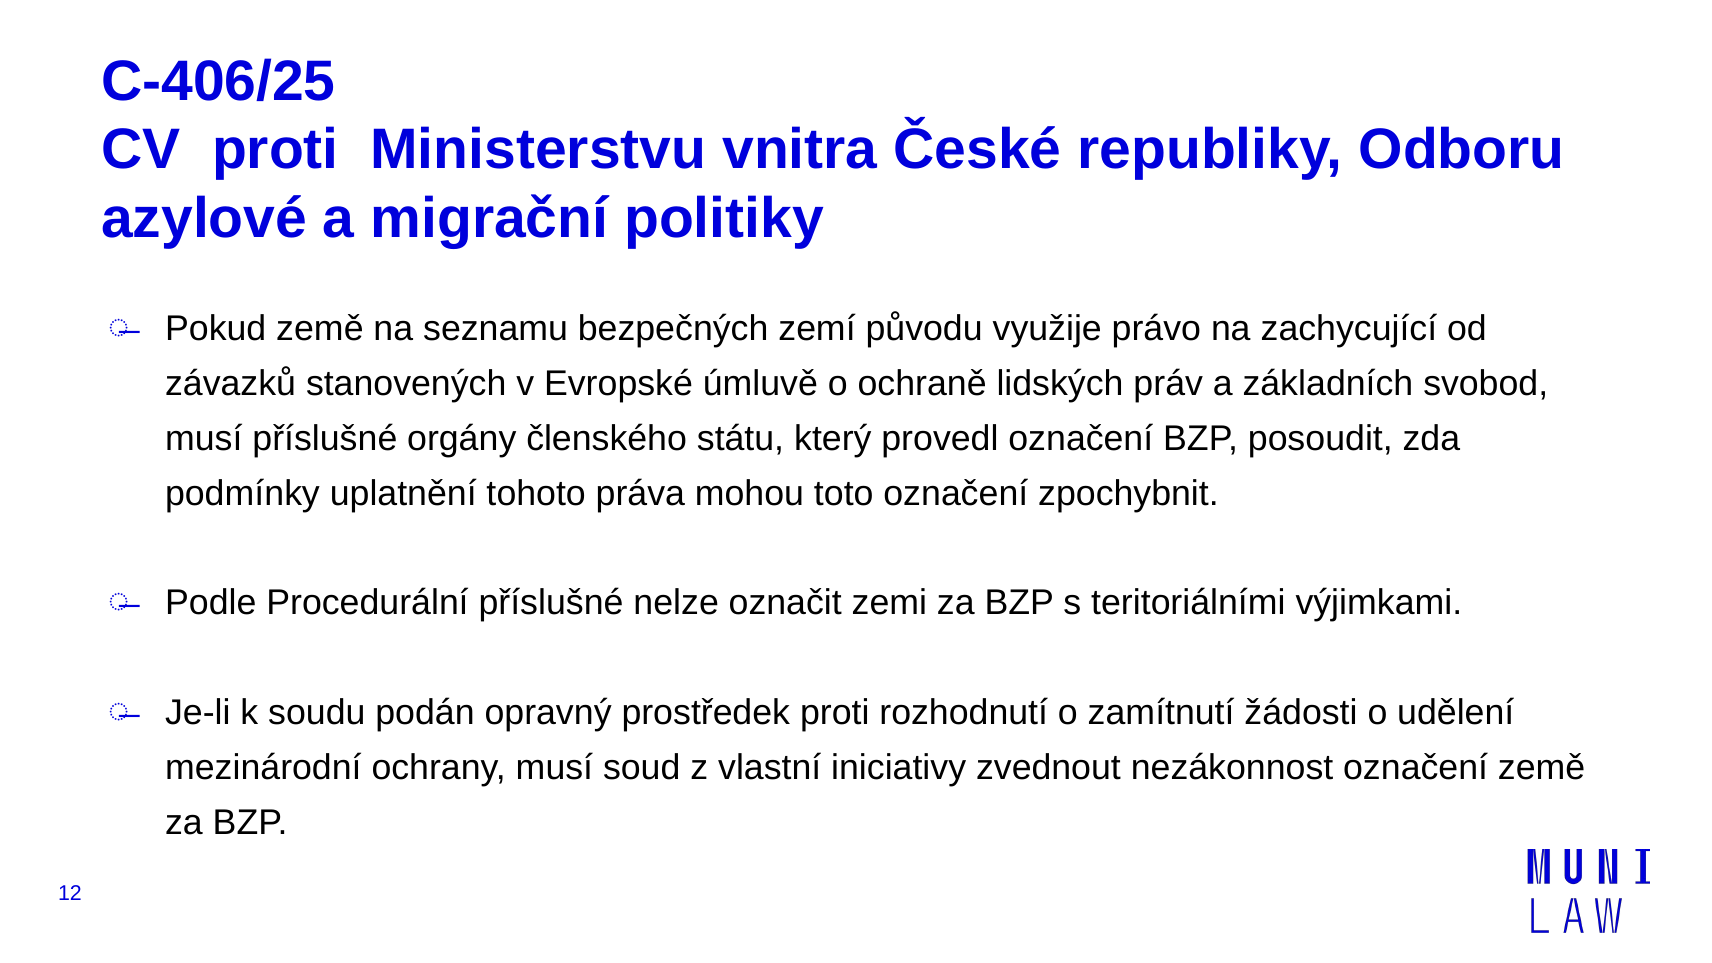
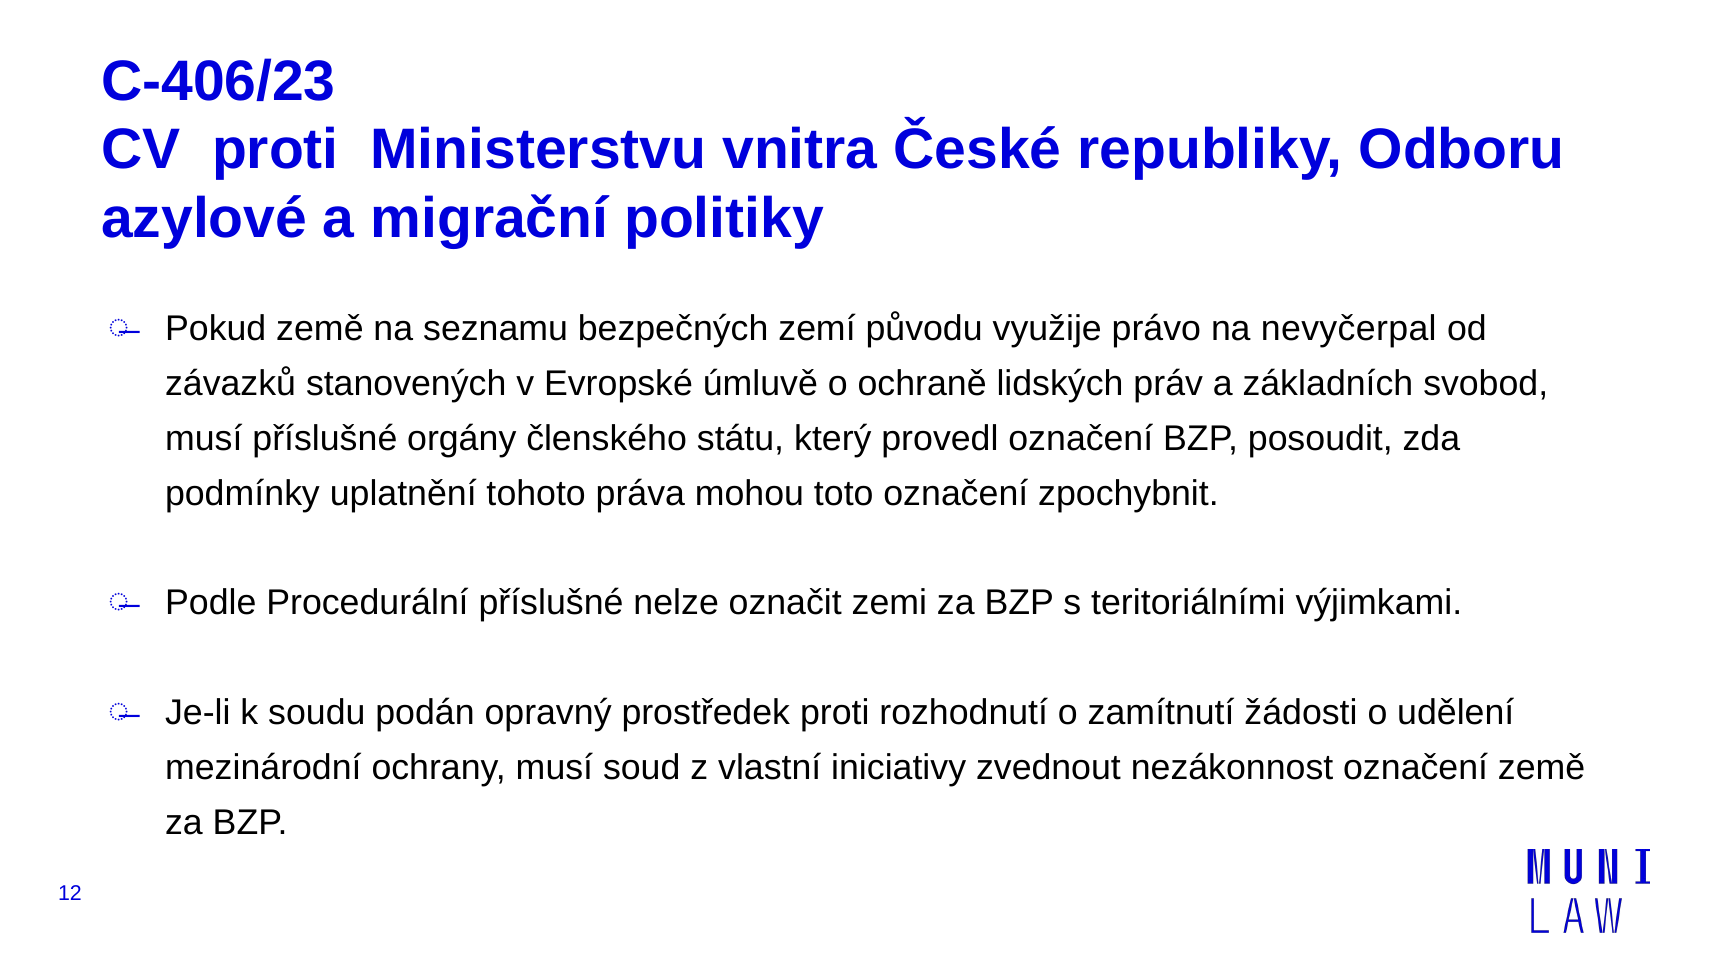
C-406/25: C-406/25 -> C-406/23 (218, 81)
zachycující: zachycující -> nevyčerpal (1349, 329)
